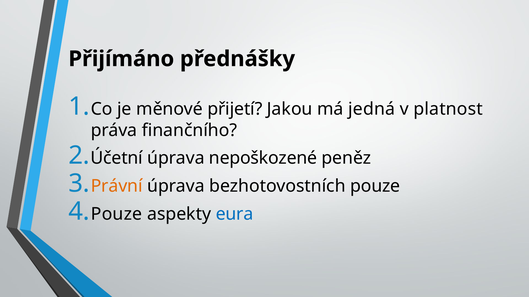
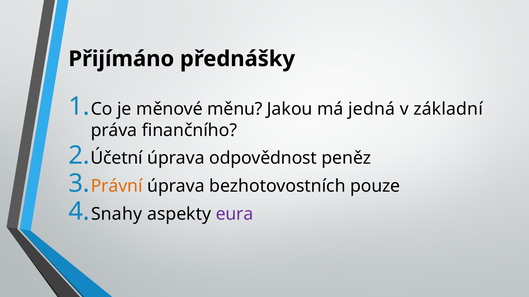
přijetí: přijetí -> měnu (235, 109)
platnost: platnost -> základní (448, 109)
nepoškozené: nepoškozené -> odpovědnost (263, 158)
Pouze: Pouze -> Snahy (117, 214)
eura colour: blue -> purple (235, 214)
